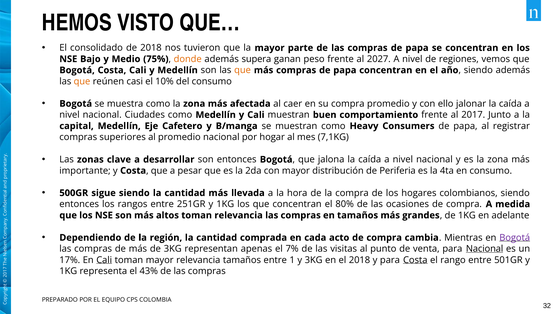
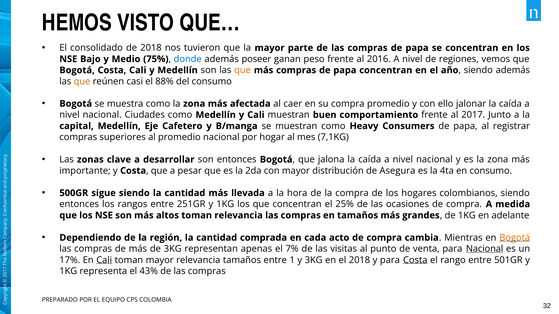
donde colour: orange -> blue (188, 59)
supera: supera -> poseer (256, 59)
2027: 2027 -> 2016 (379, 59)
10%: 10% -> 88% (164, 81)
Periferia: Periferia -> Asegura (397, 171)
80%: 80% -> 25% (345, 204)
Bogotá colour: purple -> orange (515, 238)
